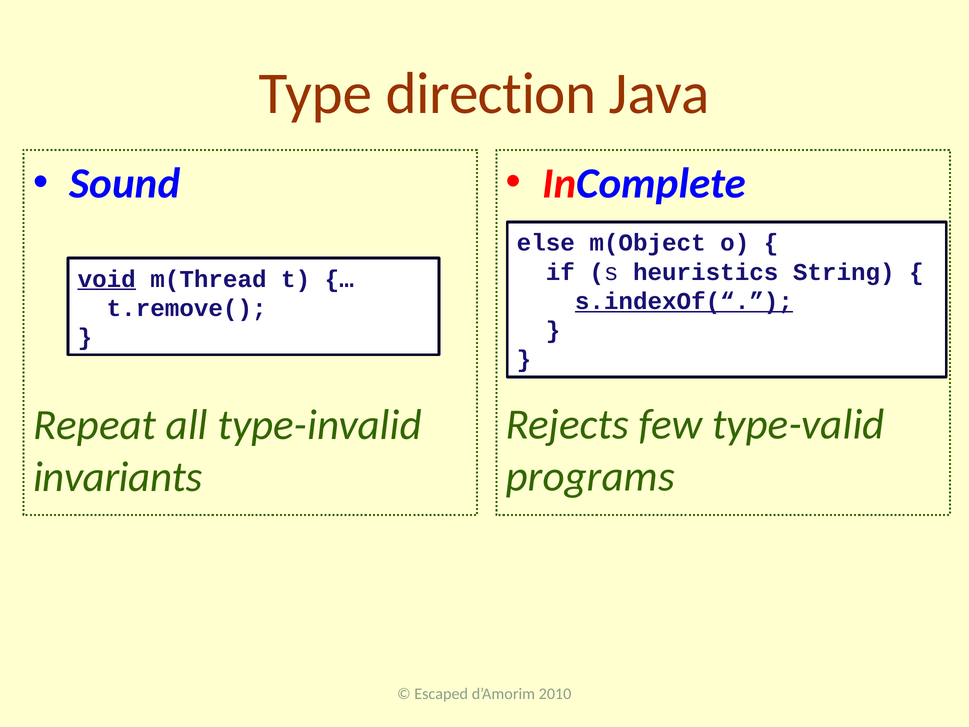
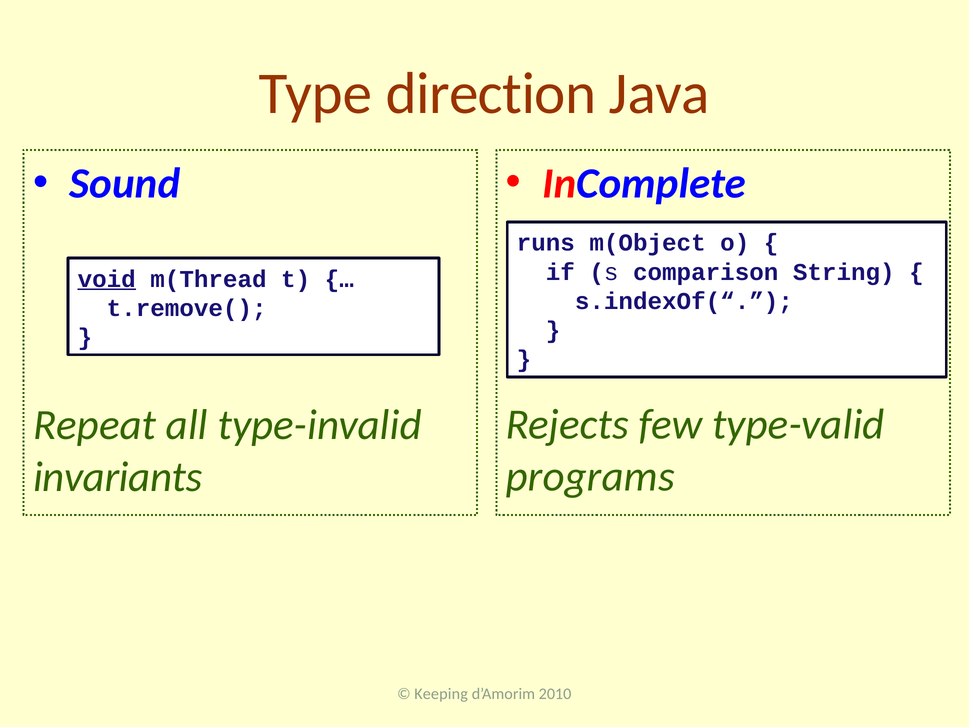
else: else -> runs (546, 243)
heuristics: heuristics -> comparison (706, 272)
s.indexOf(“ underline: present -> none (684, 301)
Escaped: Escaped -> Keeping (441, 694)
